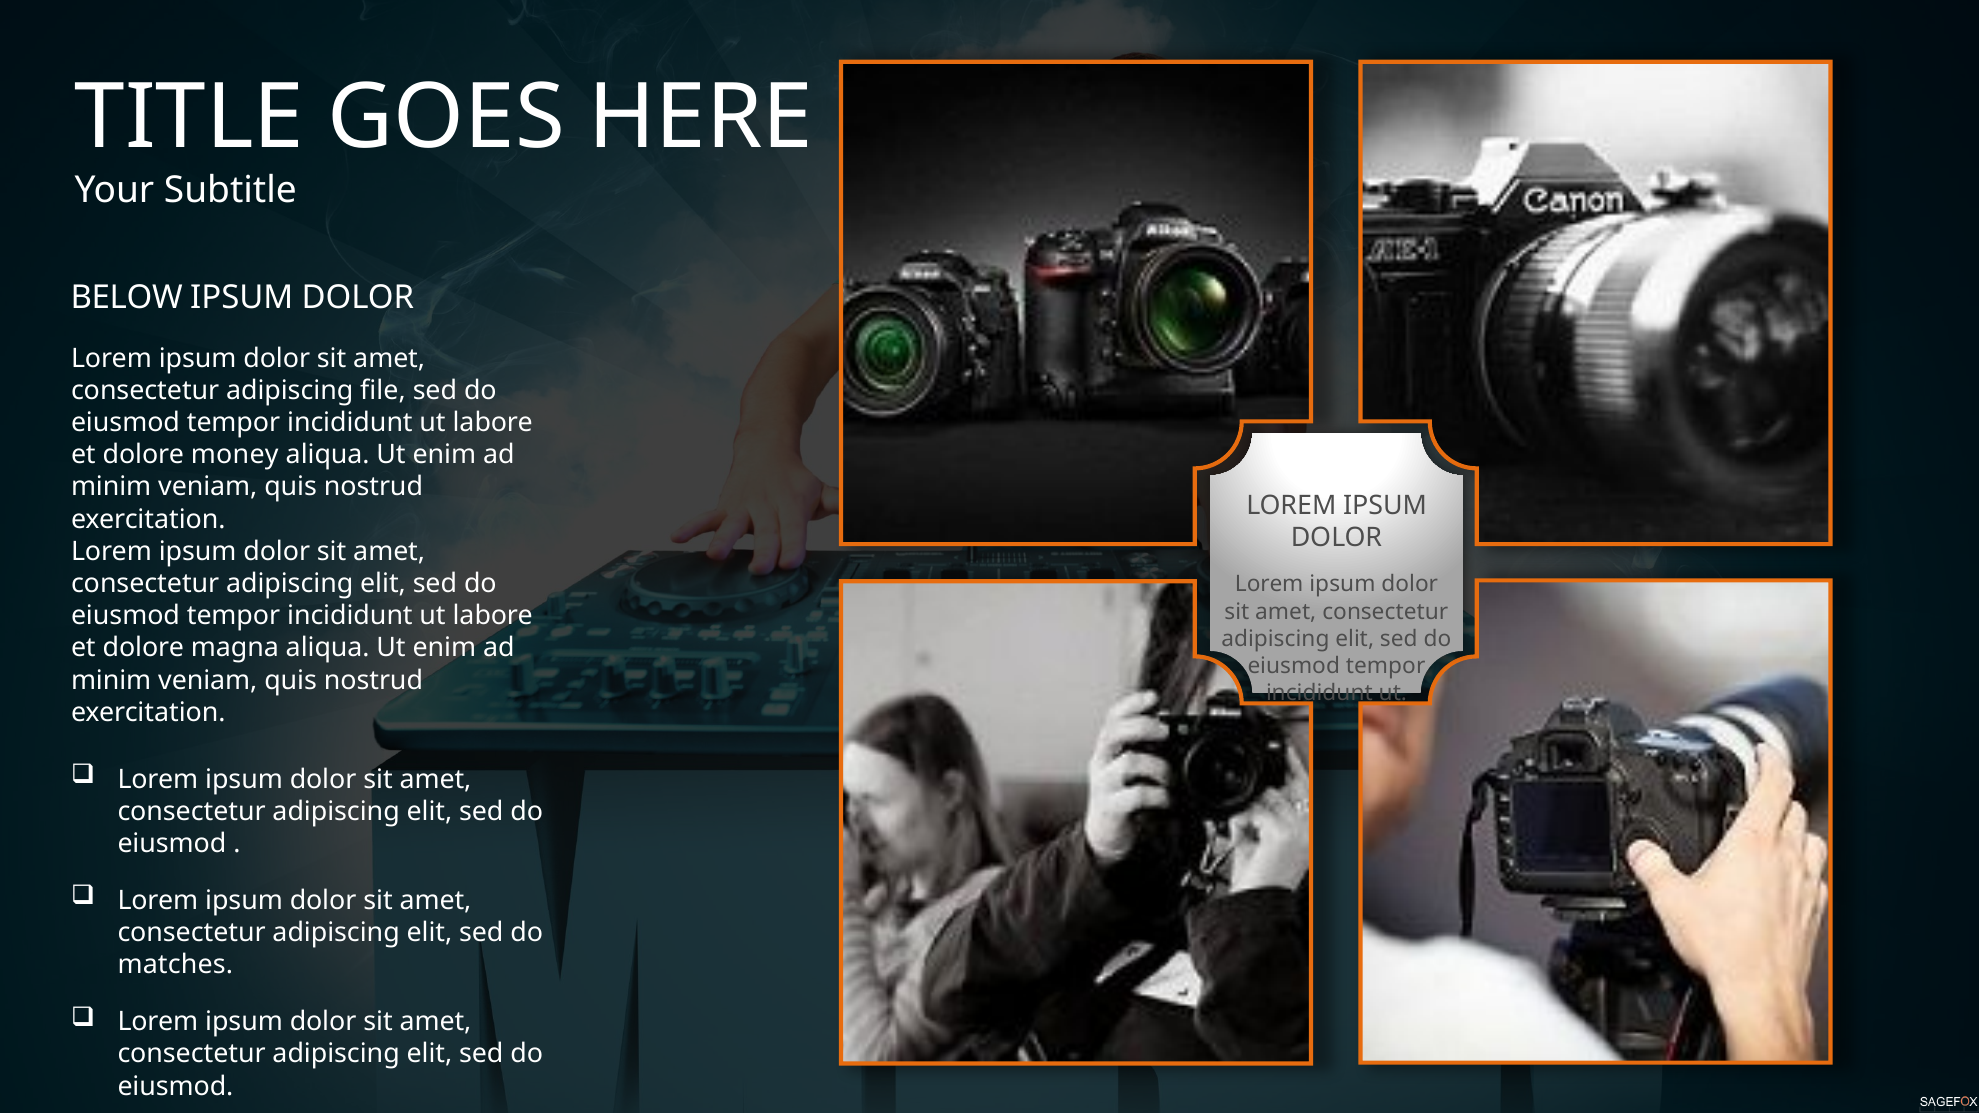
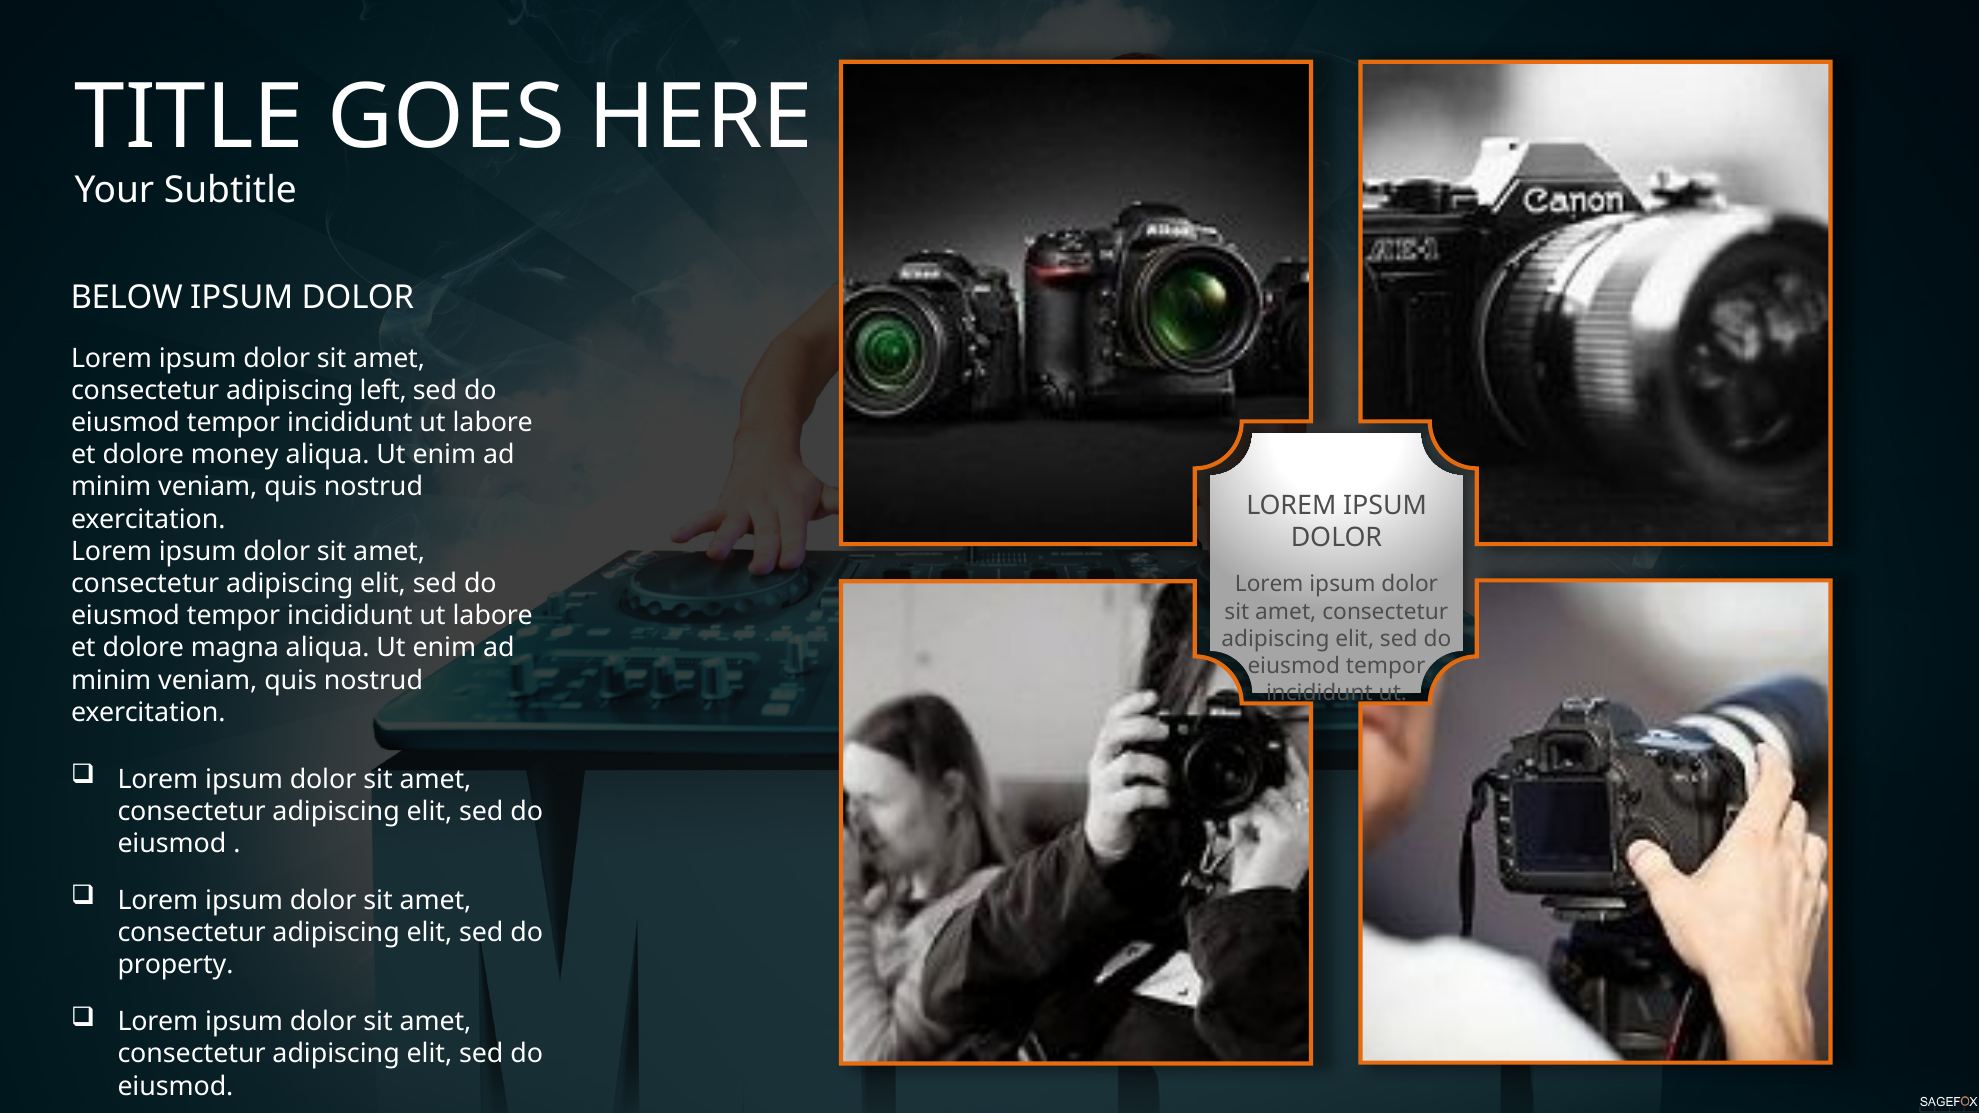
file: file -> left (383, 390)
matches: matches -> property (175, 965)
